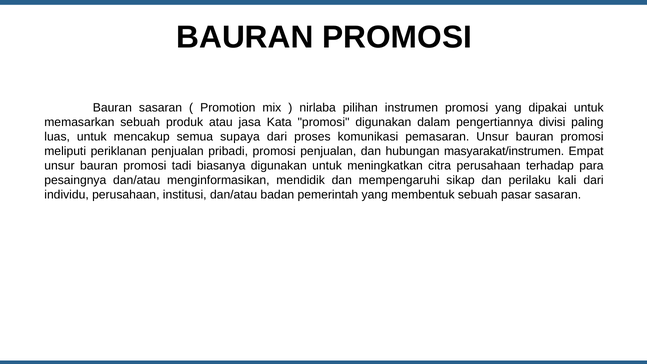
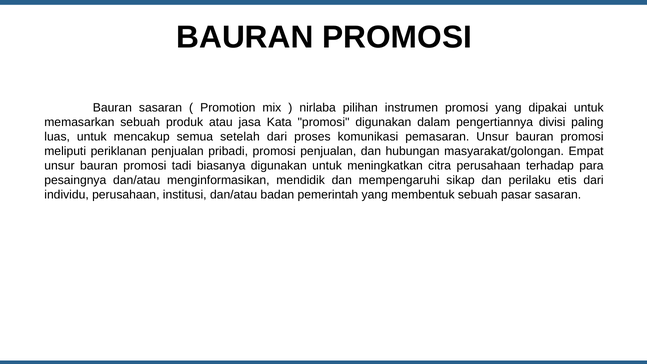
supaya: supaya -> setelah (240, 137)
masyarakat/instrumen: masyarakat/instrumen -> masyarakat/golongan (504, 151)
kali: kali -> etis (567, 180)
